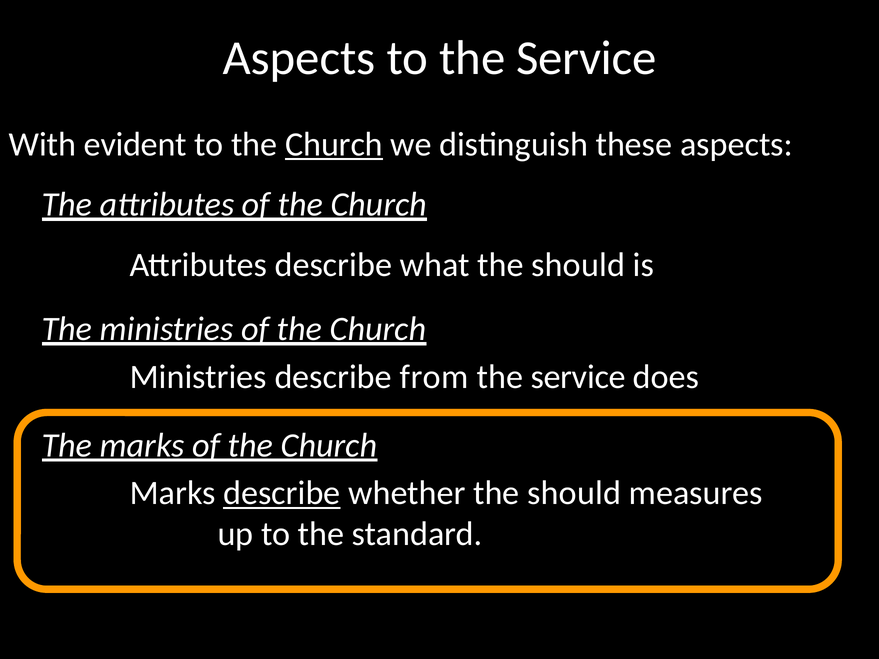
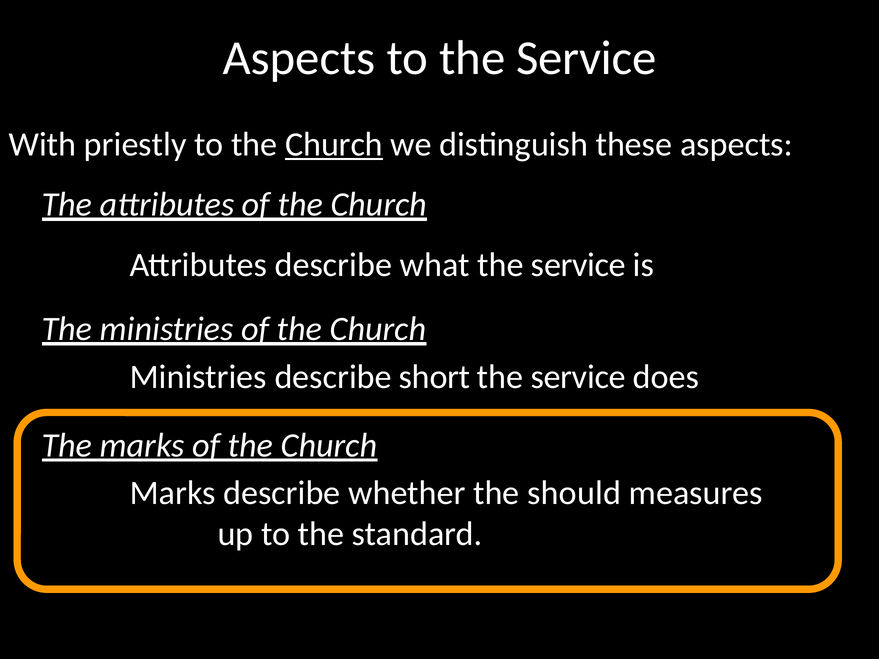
evident: evident -> priestly (135, 145)
what the should: should -> service (578, 265)
from: from -> short (435, 377)
describe underline: present -> none (282, 493)
